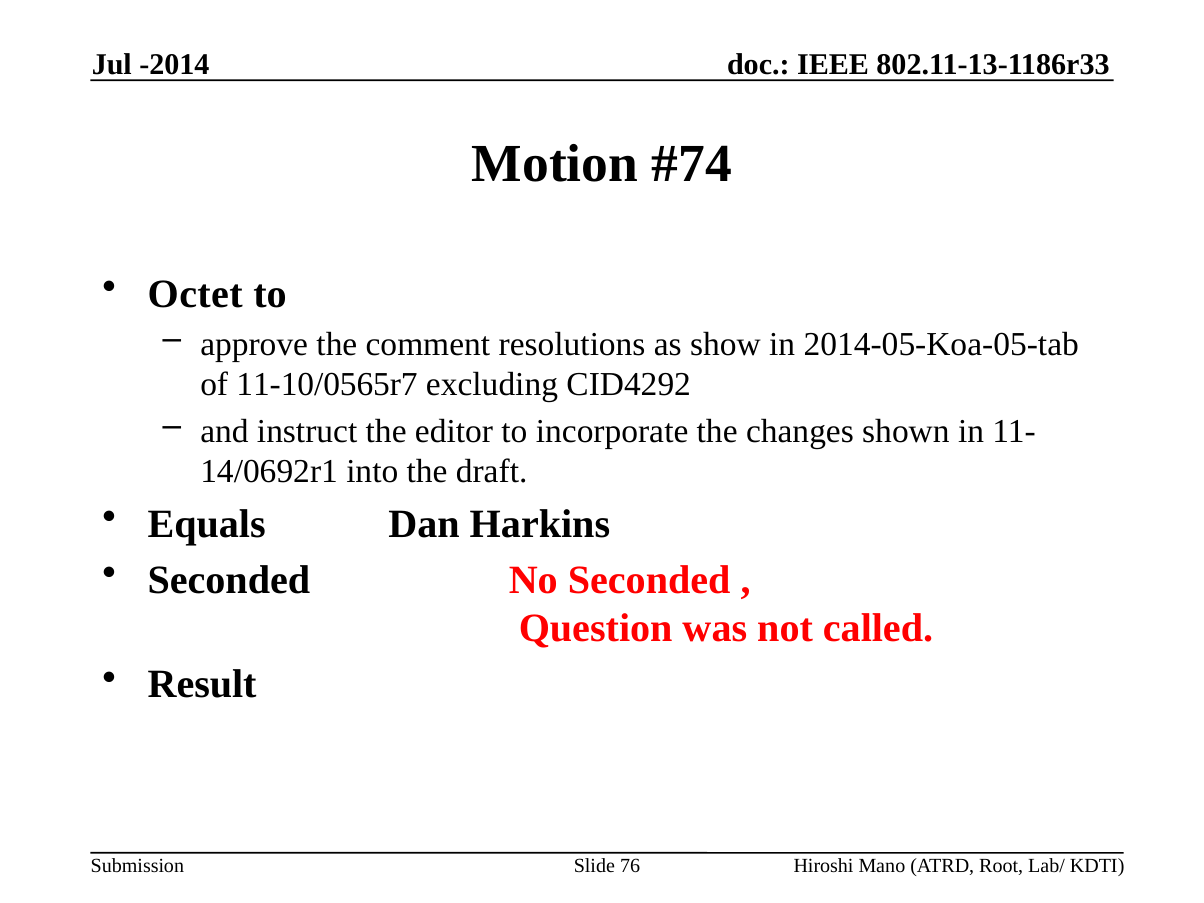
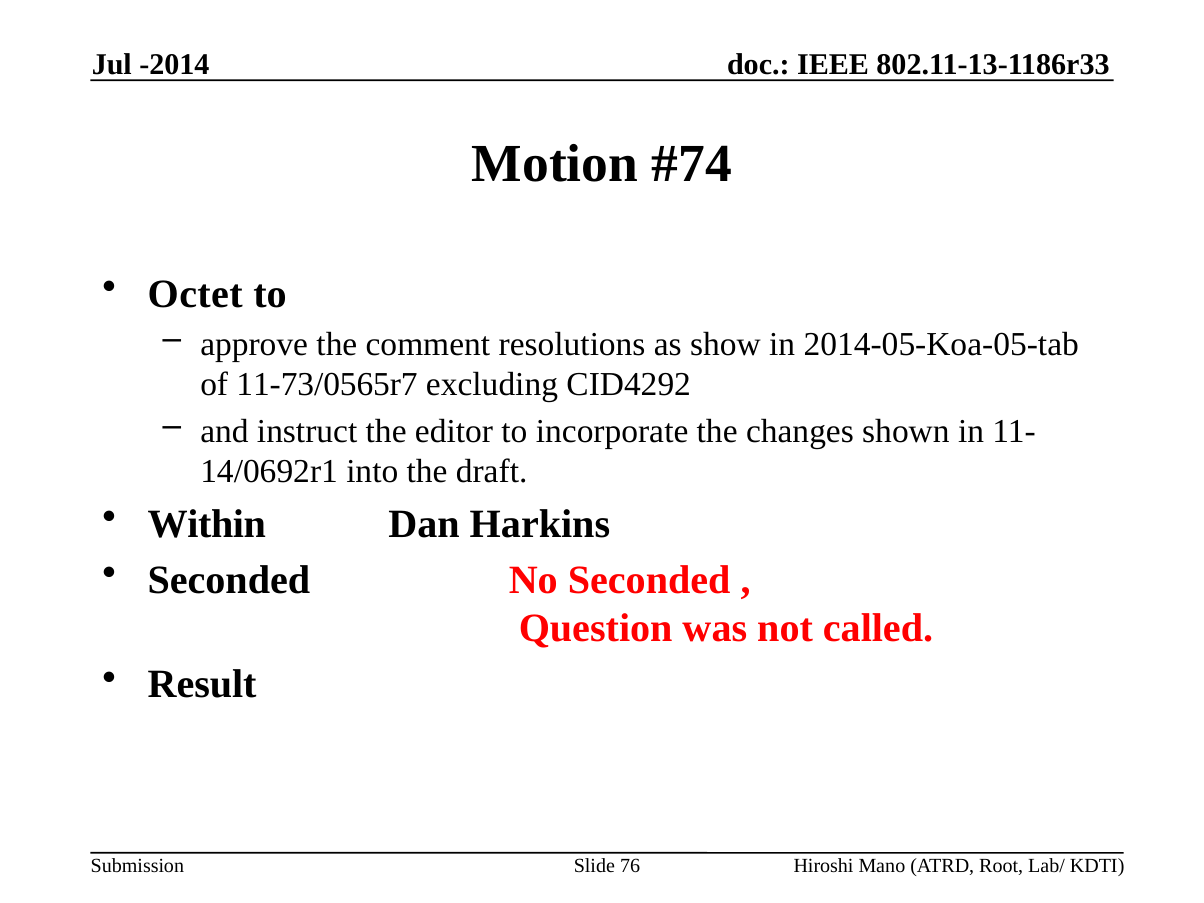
11-10/0565r7: 11-10/0565r7 -> 11-73/0565r7 (327, 384)
Equals: Equals -> Within (207, 524)
